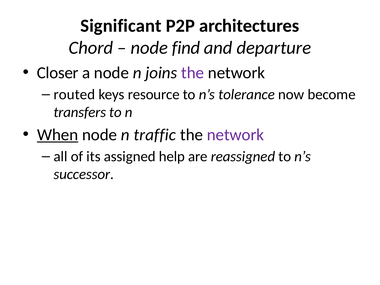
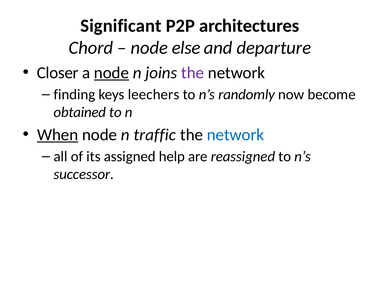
find: find -> else (186, 48)
node underline: none -> present (111, 73)
routed: routed -> finding (74, 94)
resource: resource -> leechers (154, 94)
tolerance: tolerance -> randomly (247, 94)
transfers: transfers -> obtained (80, 112)
network colour: purple -> blue (235, 135)
